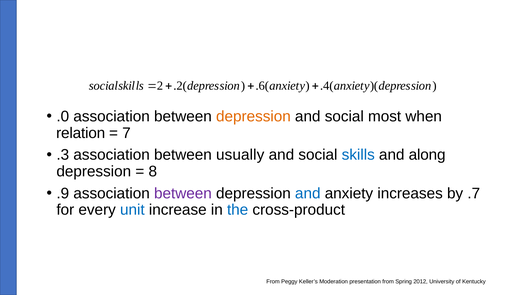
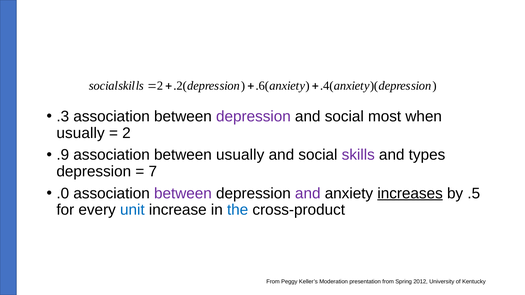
.0: .0 -> .3 (63, 117)
depression colour: orange -> purple (253, 117)
relation: relation -> usually (81, 133)
7: 7 -> 2 (126, 133)
.3: .3 -> .9 (63, 155)
skills colour: blue -> purple (358, 155)
along: along -> types (427, 155)
8: 8 -> 7 (153, 172)
.9: .9 -> .0 (63, 194)
and colour: blue -> purple (308, 194)
increases underline: none -> present (410, 194)
.7: .7 -> .5 (474, 194)
